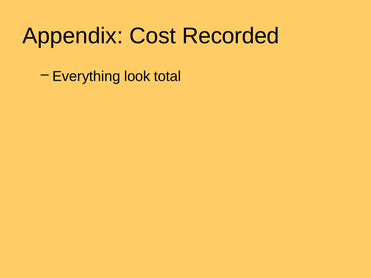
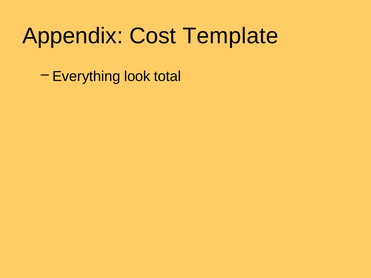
Recorded: Recorded -> Template (231, 36)
